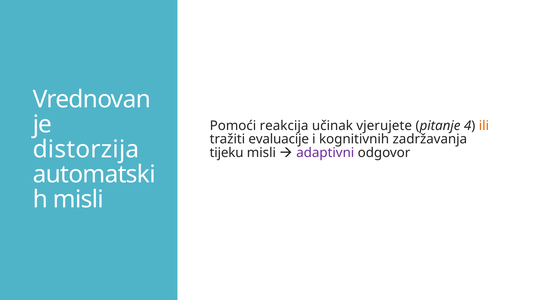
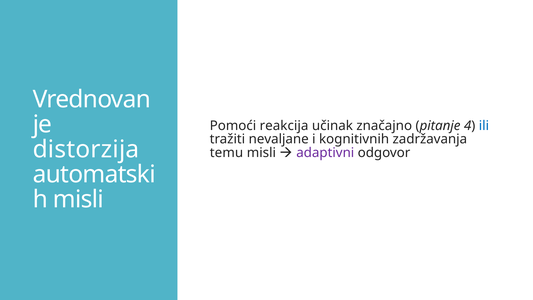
vjerujete: vjerujete -> značajno (384, 126)
ili colour: orange -> blue (484, 126)
evaluacije: evaluacije -> nevaljane (279, 139)
tijeku: tijeku -> temu (226, 153)
